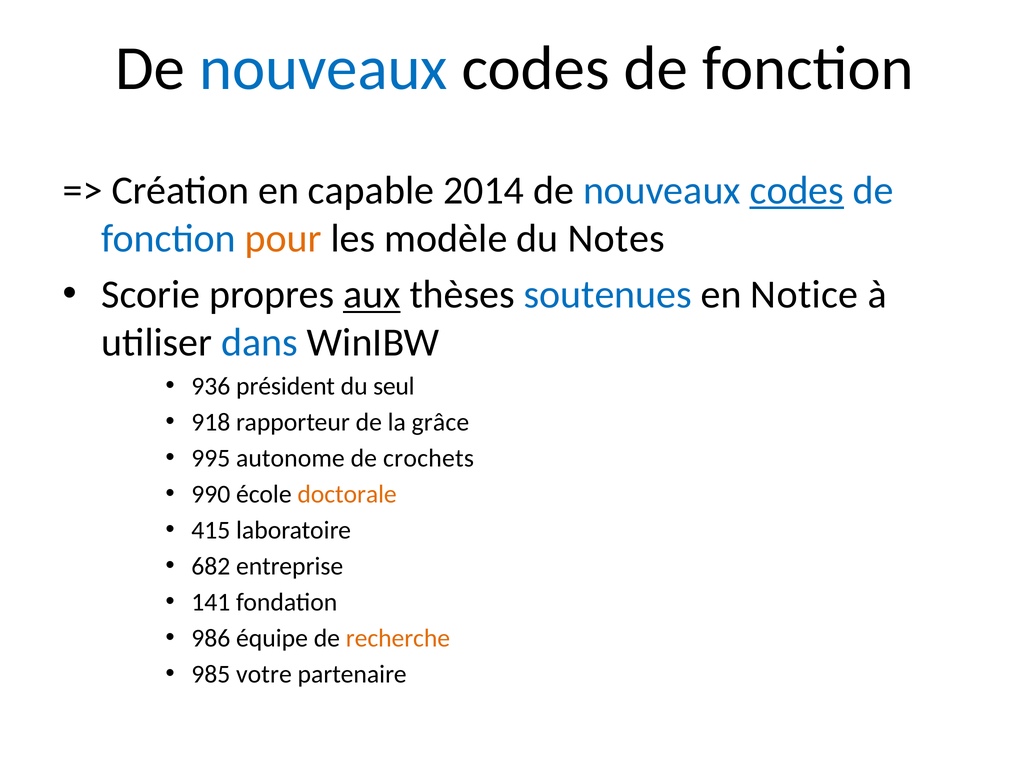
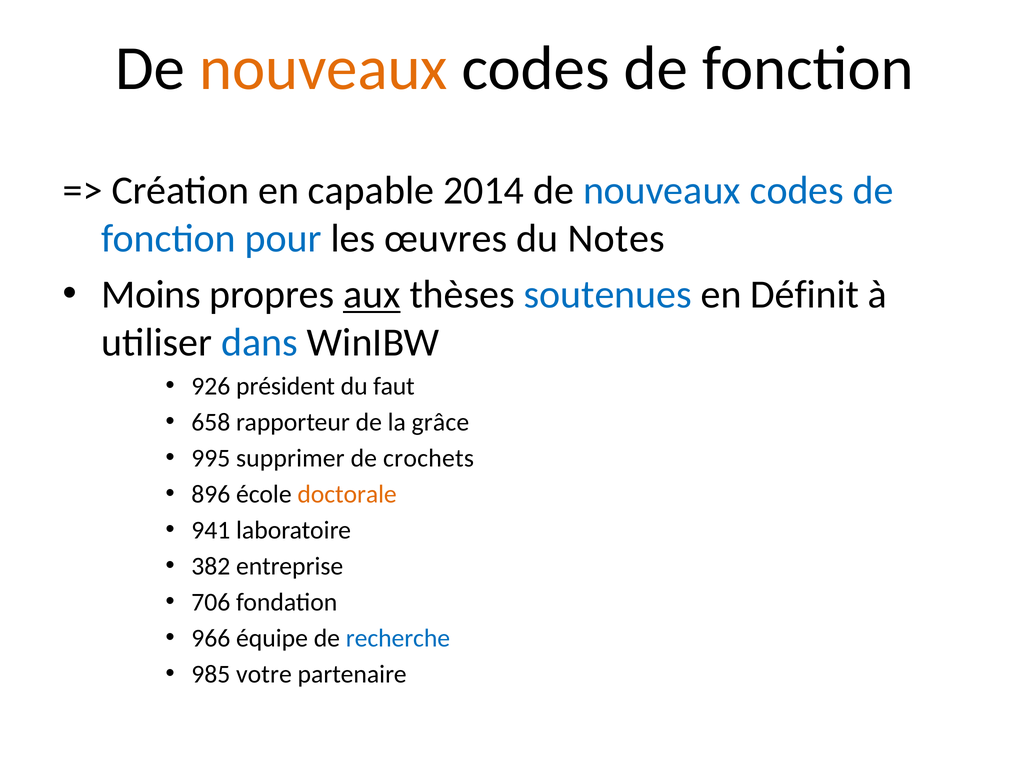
nouveaux colour: blue -> orange (324, 69)
codes underline: present -> none (797, 191)
pour colour: orange -> blue (283, 239)
modèle: modèle -> œuvres (446, 239)
Scorie: Scorie -> Moins (151, 295)
Notice: Notice -> Définit (805, 295)
936: 936 -> 926 (211, 386)
seul: seul -> faut (394, 386)
918: 918 -> 658 (211, 422)
autonome: autonome -> supprimer (290, 458)
990: 990 -> 896 (211, 494)
415: 415 -> 941 (211, 530)
682: 682 -> 382 (211, 566)
141: 141 -> 706 (211, 602)
986: 986 -> 966 (211, 638)
recherche colour: orange -> blue (398, 638)
